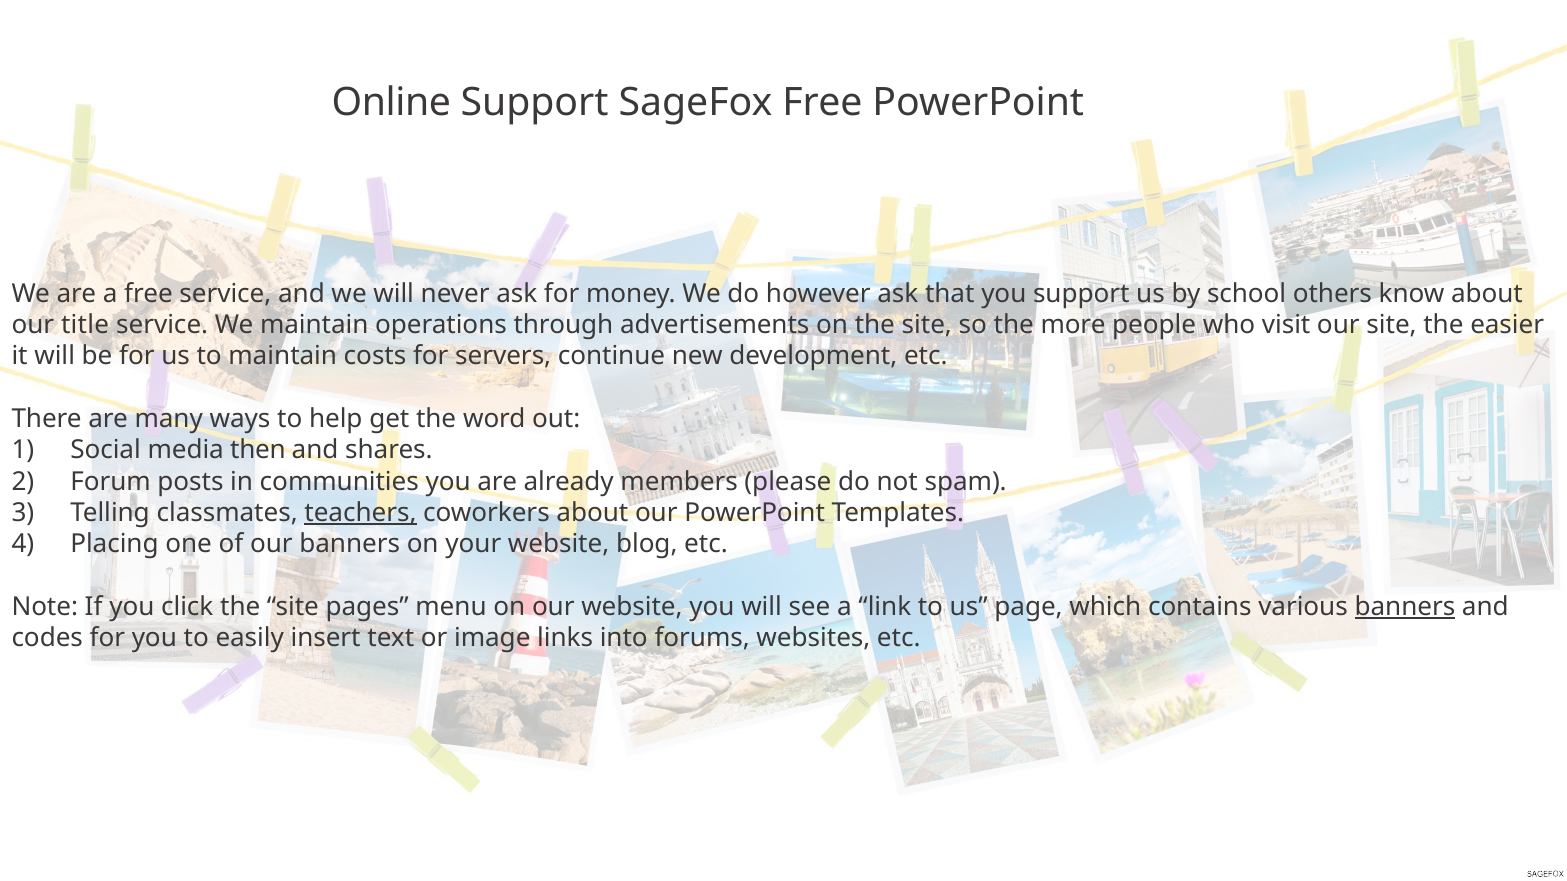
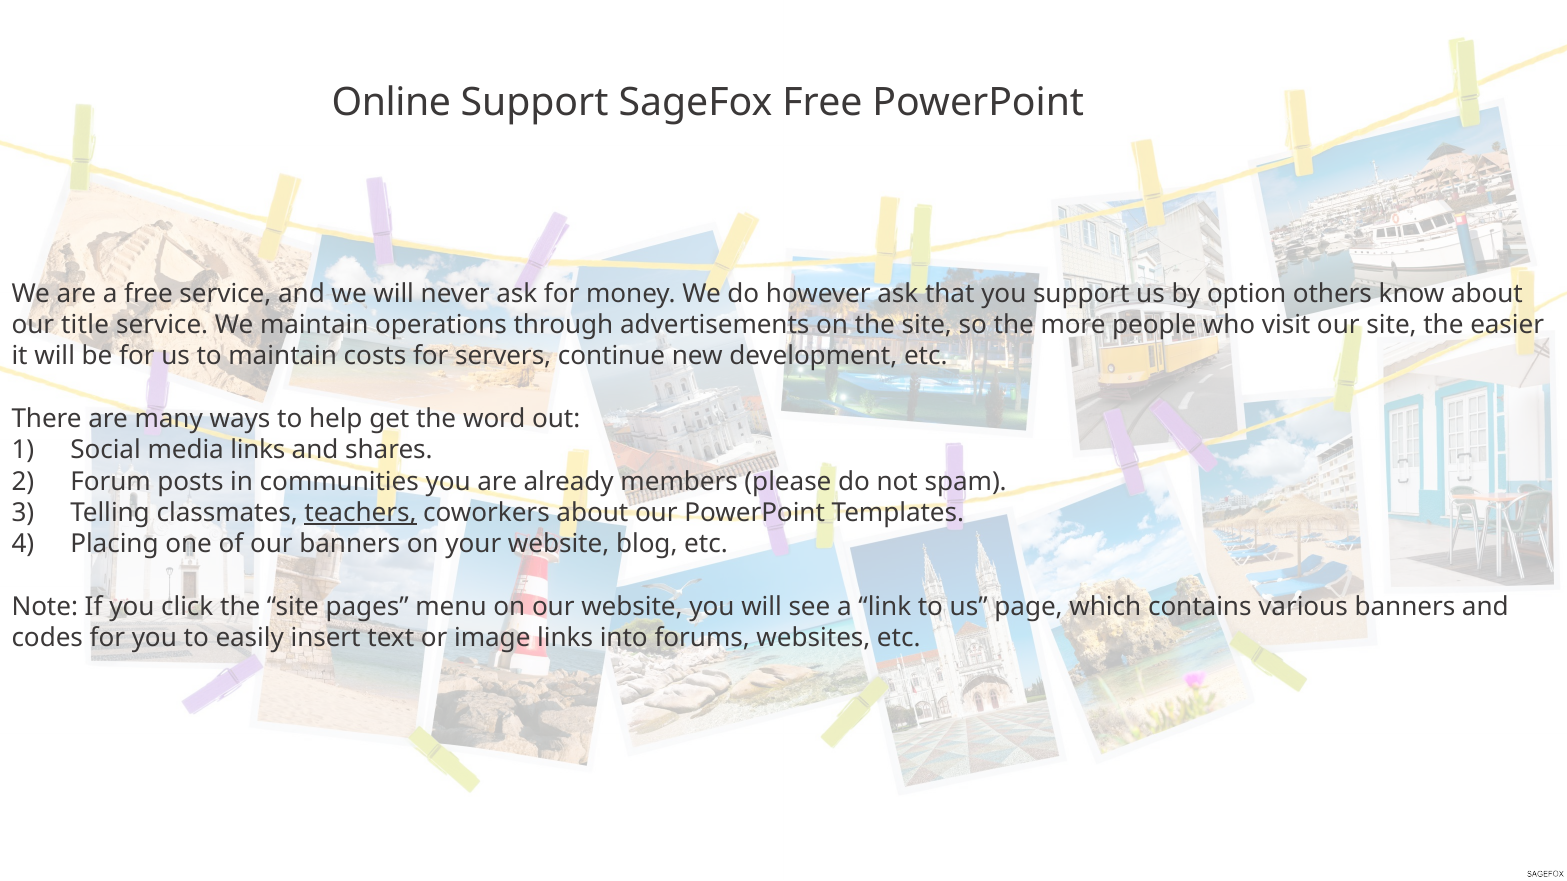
school: school -> option (1247, 294)
media then: then -> links (258, 450)
banners underline: present -> none (1405, 607)
